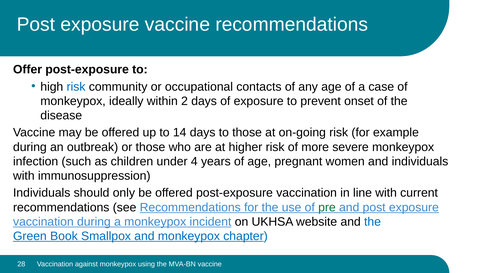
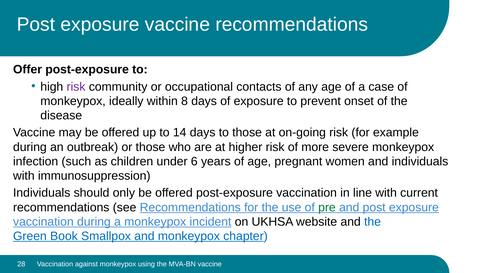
risk colour: blue -> purple (76, 87)
2: 2 -> 8 (185, 101)
4: 4 -> 6 (194, 161)
